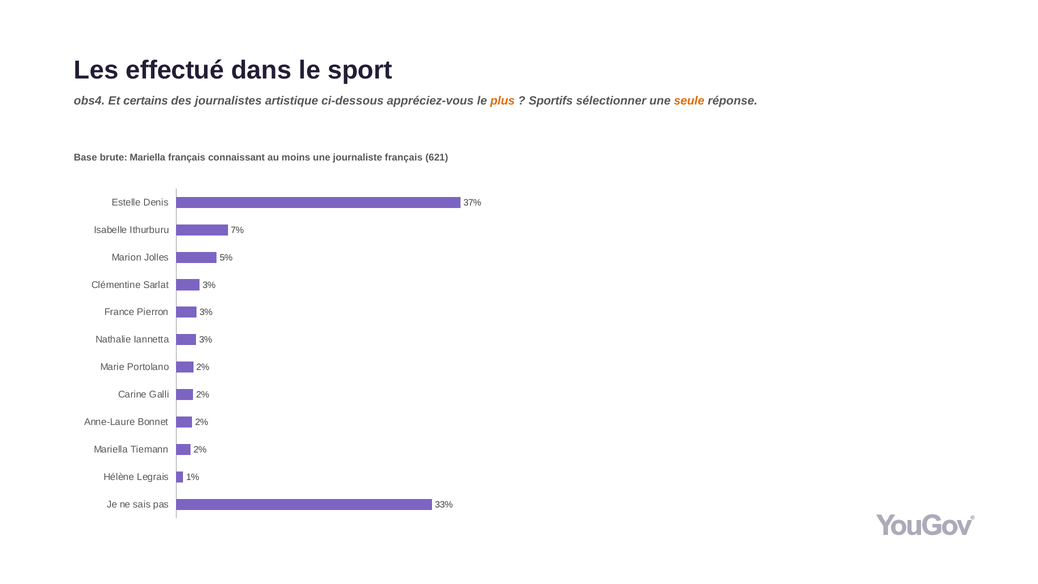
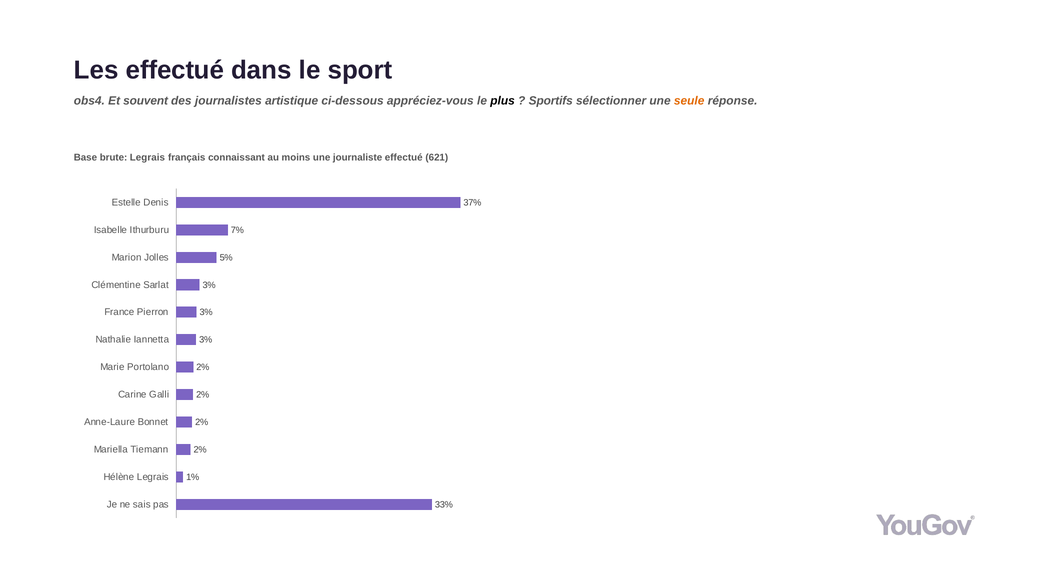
certains: certains -> souvent (146, 101)
plus colour: orange -> black (503, 101)
brute Mariella: Mariella -> Legrais (147, 158)
journaliste français: français -> effectué (404, 158)
